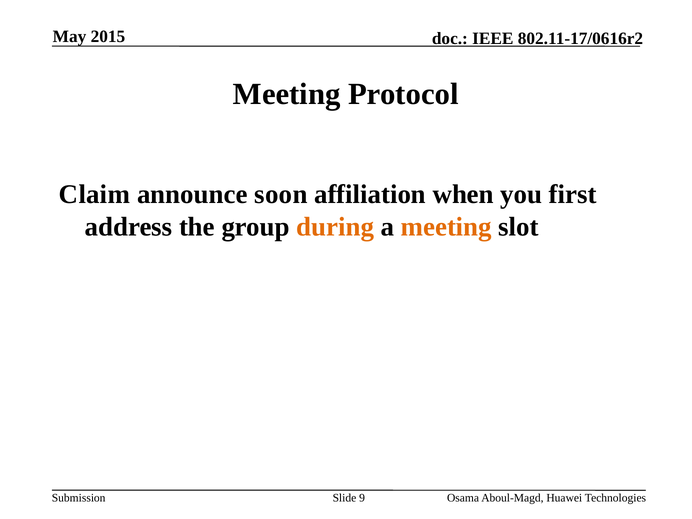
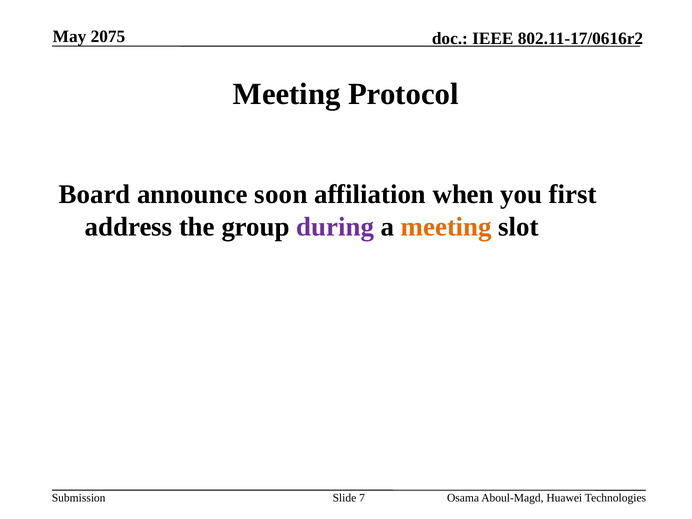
2015: 2015 -> 2075 (108, 37)
Claim: Claim -> Board (95, 195)
during colour: orange -> purple (335, 227)
9: 9 -> 7 (362, 498)
